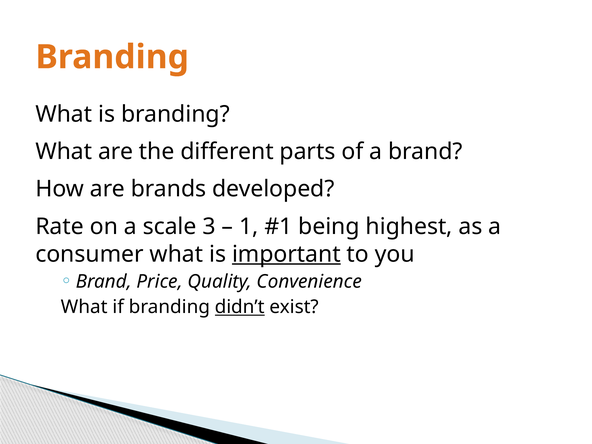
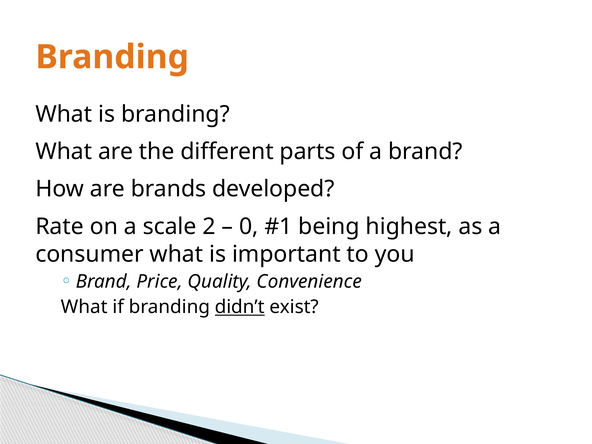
3: 3 -> 2 (209, 226)
1: 1 -> 0 (249, 226)
important underline: present -> none (286, 254)
